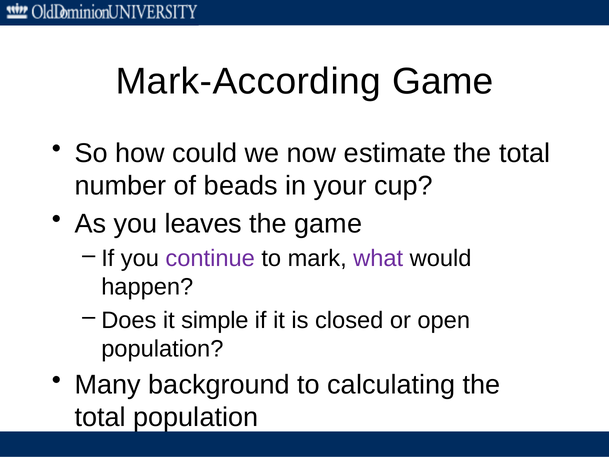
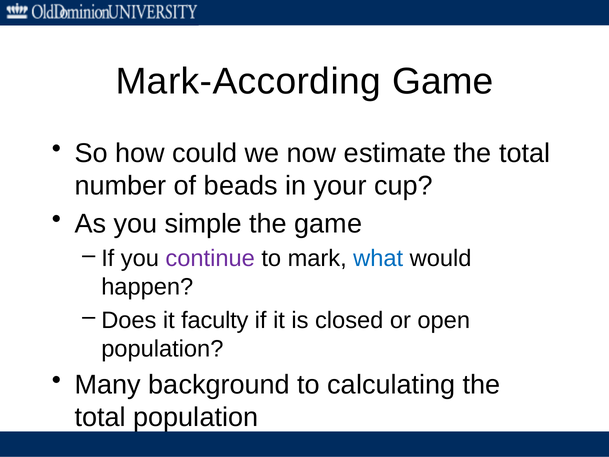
leaves: leaves -> simple (203, 224)
what colour: purple -> blue (378, 258)
simple: simple -> faculty (215, 320)
